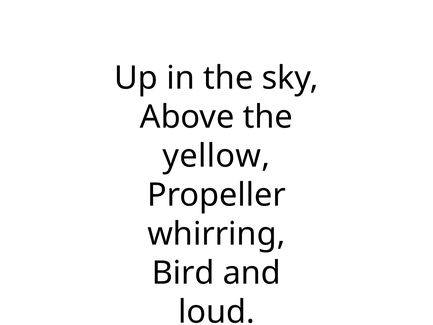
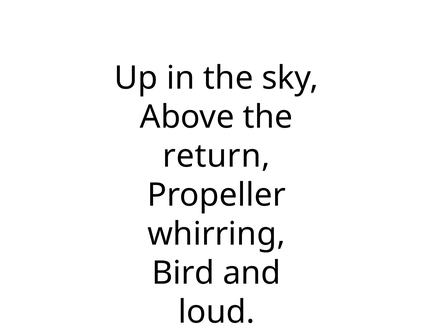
yellow: yellow -> return (216, 156)
